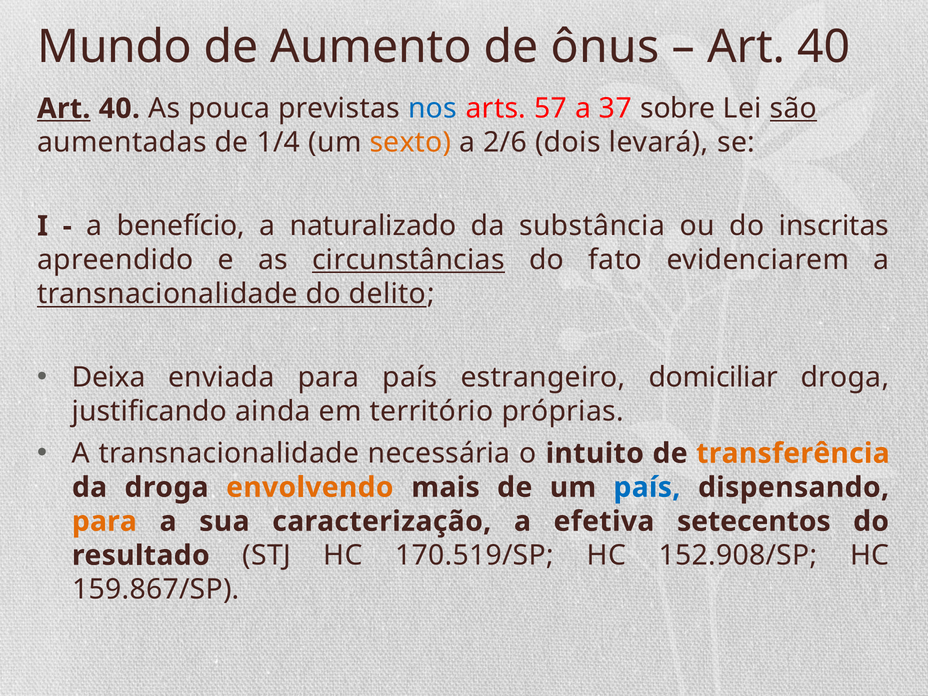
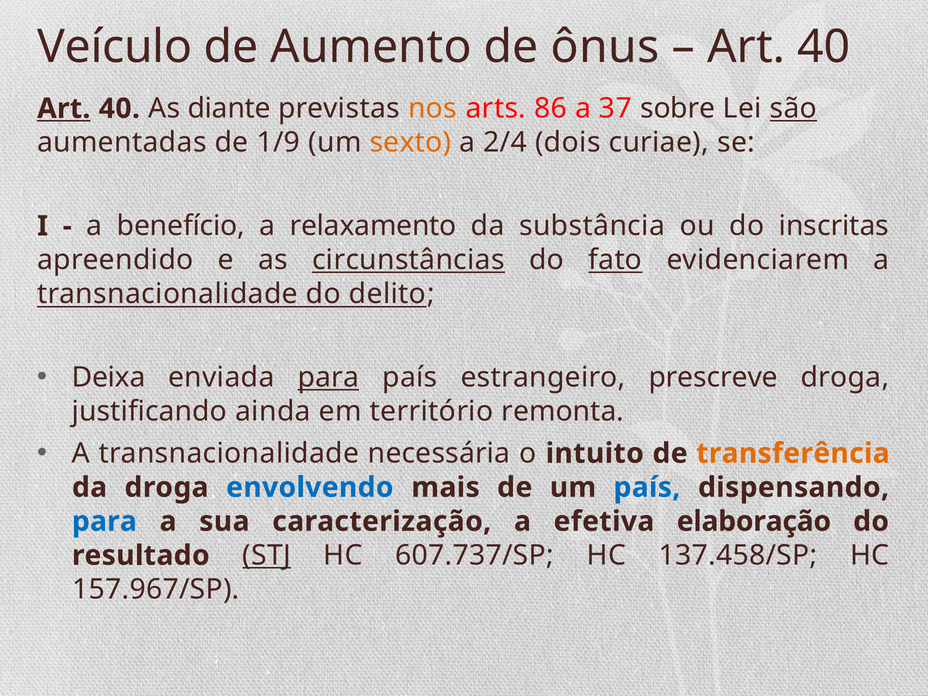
Mundo: Mundo -> Veículo (115, 47)
pouca: pouca -> diante (229, 109)
nos colour: blue -> orange (432, 109)
57: 57 -> 86 (550, 109)
1/4: 1/4 -> 1/9 (278, 143)
2/6: 2/6 -> 2/4 (505, 143)
levará: levará -> curiae (659, 143)
naturalizado: naturalizado -> relaxamento (373, 226)
fato underline: none -> present (615, 260)
para underline: none -> present (328, 378)
domiciliar: domiciliar -> prescreve (713, 378)
próprias: próprias -> remonta (563, 412)
envolvendo colour: orange -> blue (310, 487)
para colour: orange -> blue (104, 521)
setecentos: setecentos -> elaboração (754, 521)
STJ underline: none -> present (267, 555)
170.519/SP: 170.519/SP -> 607.737/SP (475, 555)
152.908/SP: 152.908/SP -> 137.458/SP (738, 555)
159.867/SP: 159.867/SP -> 157.967/SP (156, 589)
